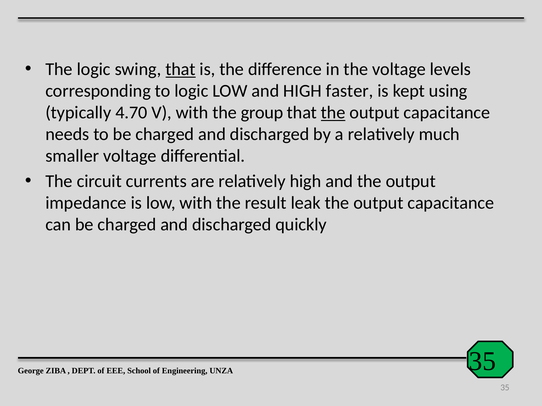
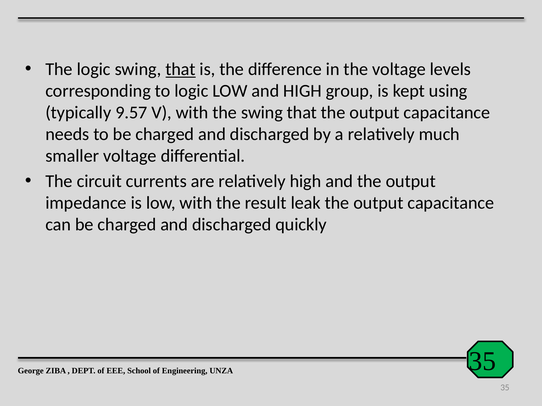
faster: faster -> group (350, 91)
4.70: 4.70 -> 9.57 (131, 113)
the group: group -> swing (262, 113)
the underline: present -> none (333, 113)
